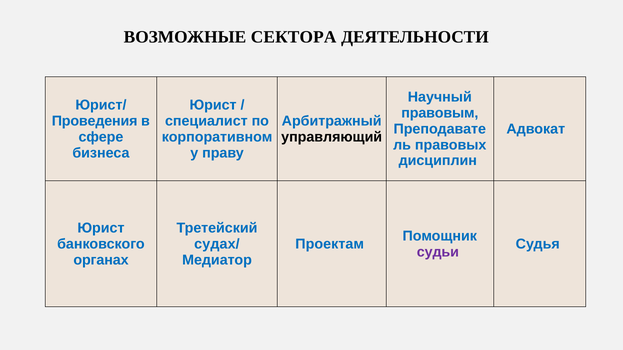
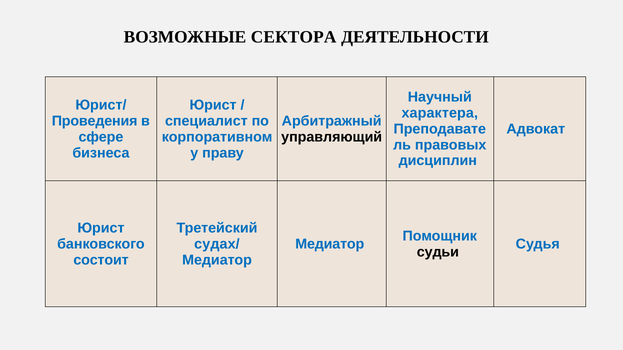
правовым: правовым -> характера (440, 113)
Проектам: Проектам -> Медиатор (330, 244)
судьи colour: purple -> black (438, 252)
органах: органах -> состоит (101, 260)
